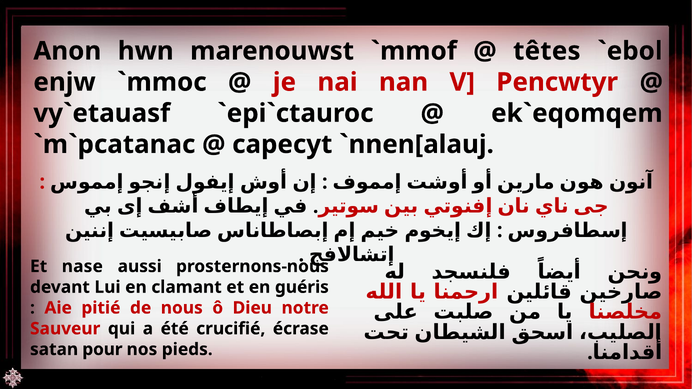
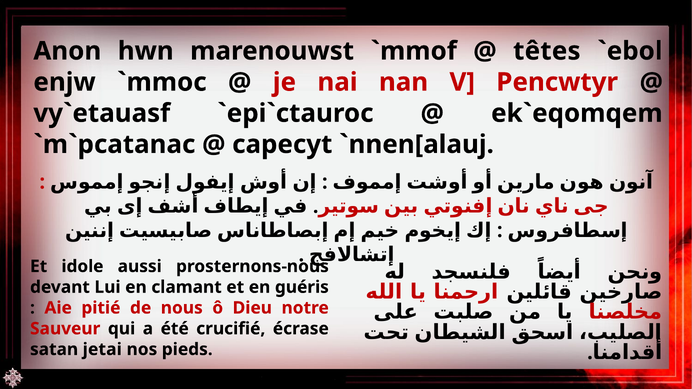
nase: nase -> idole (82, 267)
pour: pour -> jetai (102, 350)
